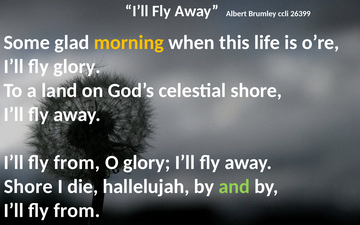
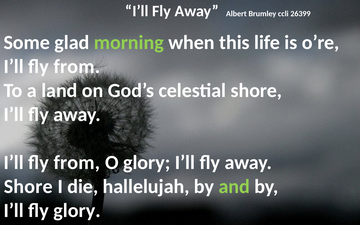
morning colour: yellow -> light green (129, 42)
glory: glory -> from (77, 66)
from: from -> glory (77, 210)
